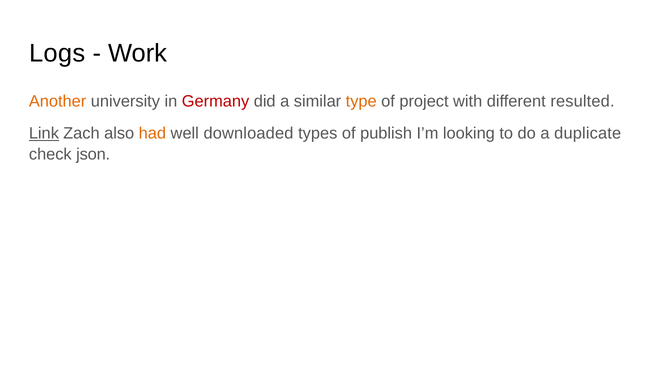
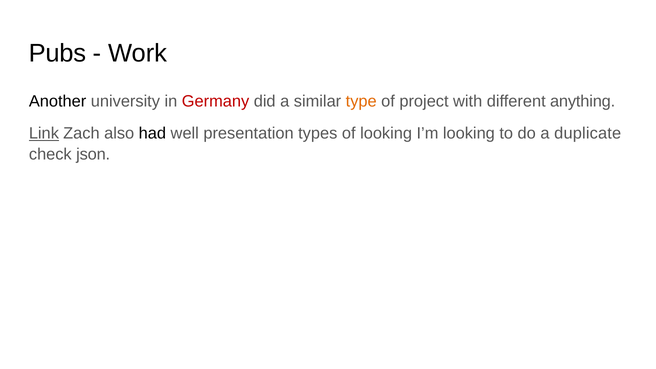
Logs: Logs -> Pubs (57, 53)
Another colour: orange -> black (58, 101)
resulted: resulted -> anything (583, 101)
had colour: orange -> black (152, 133)
downloaded: downloaded -> presentation (249, 133)
of publish: publish -> looking (386, 133)
